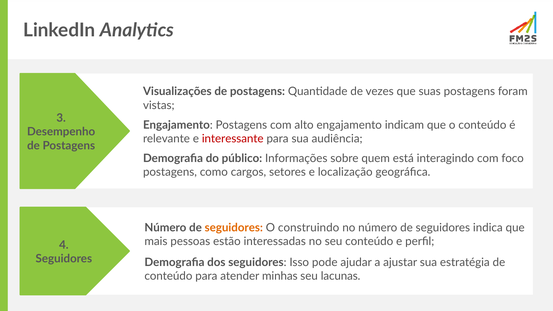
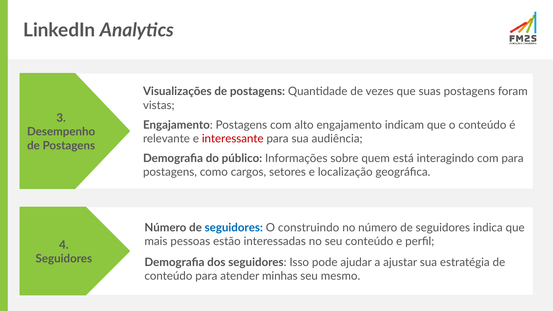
com foco: foco -> para (513, 158)
seguidores colour: orange -> blue (234, 228)
lacunas: lacunas -> mesmo (341, 276)
